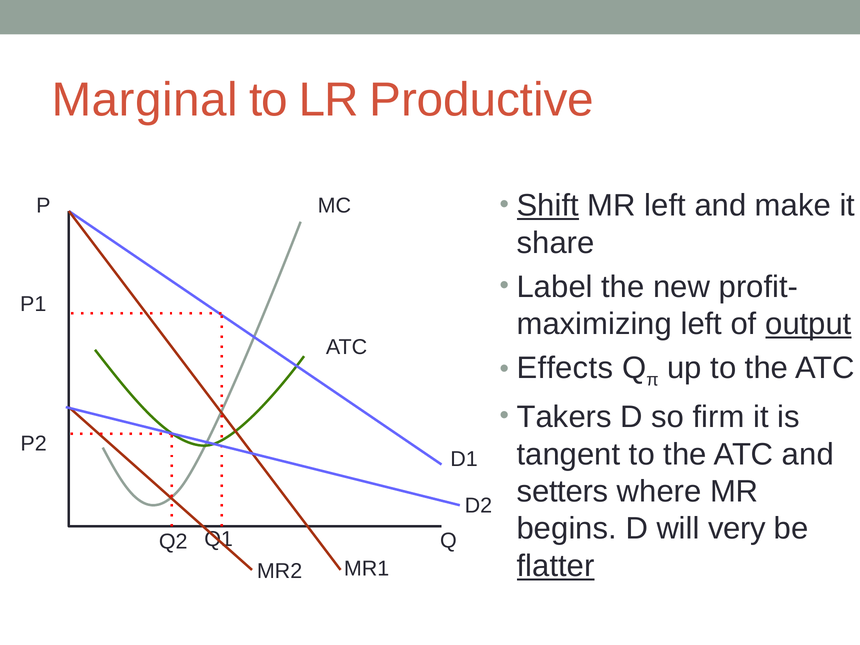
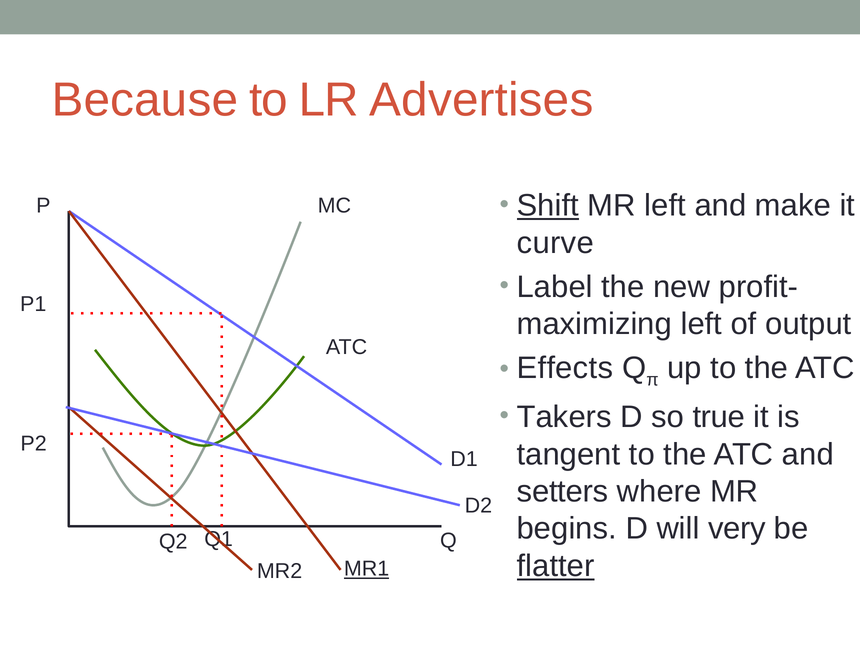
Marginal: Marginal -> Because (145, 100)
Productive: Productive -> Advertises (481, 100)
share: share -> curve (555, 243)
output underline: present -> none (808, 324)
firm: firm -> true (719, 417)
MR1 underline: none -> present (367, 569)
